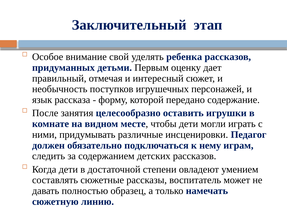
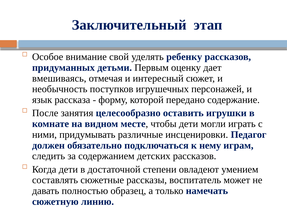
ребенка: ребенка -> ребенку (184, 57)
правильный: правильный -> вмешиваясь (59, 78)
